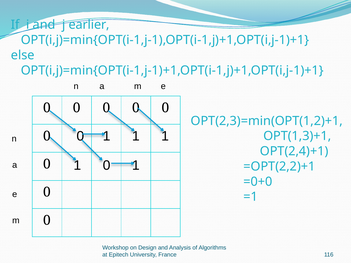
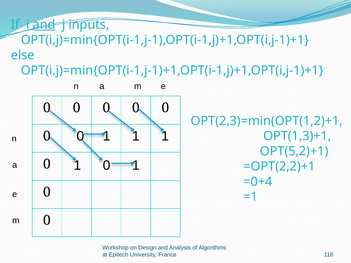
and underline: none -> present (44, 25)
earlier: earlier -> inputs (89, 25)
OPT(2,4)+1: OPT(2,4)+1 -> OPT(5,2)+1 (294, 151)
=0+0: =0+0 -> =0+4 (258, 182)
